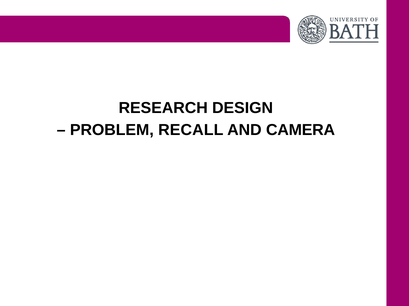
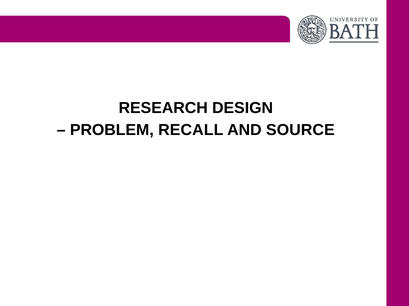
CAMERA: CAMERA -> SOURCE (300, 130)
